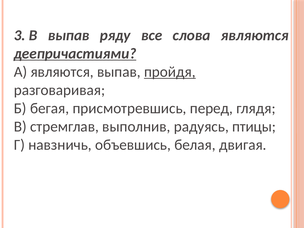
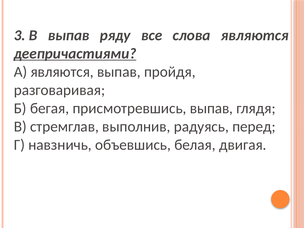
пройдя underline: present -> none (170, 72)
присмотревшись перед: перед -> выпав (211, 108)
птицы: птицы -> перед (254, 127)
